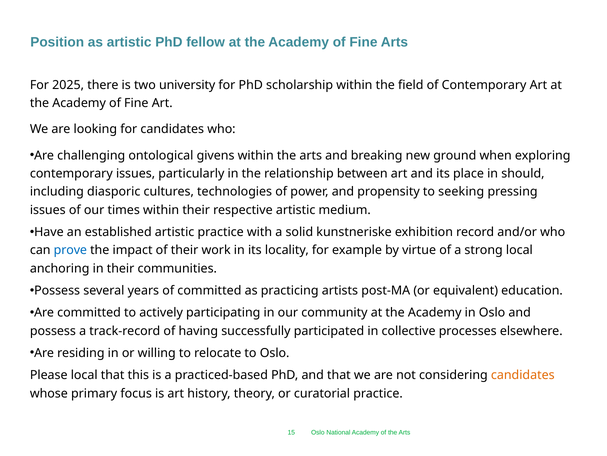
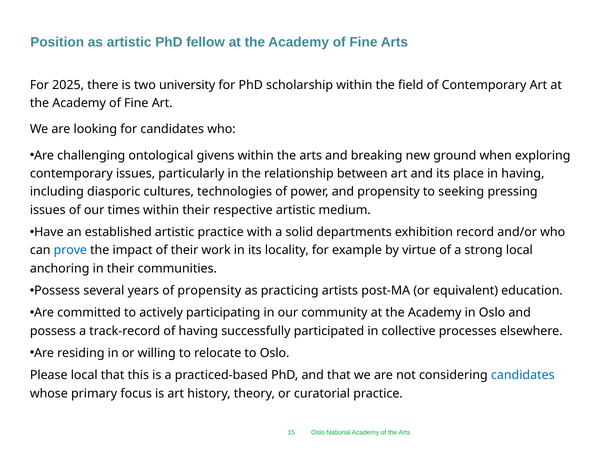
in should: should -> having (523, 173)
kunstneriske: kunstneriske -> departments (354, 232)
of committed: committed -> propensity (209, 290)
candidates colour: orange -> blue (523, 375)
